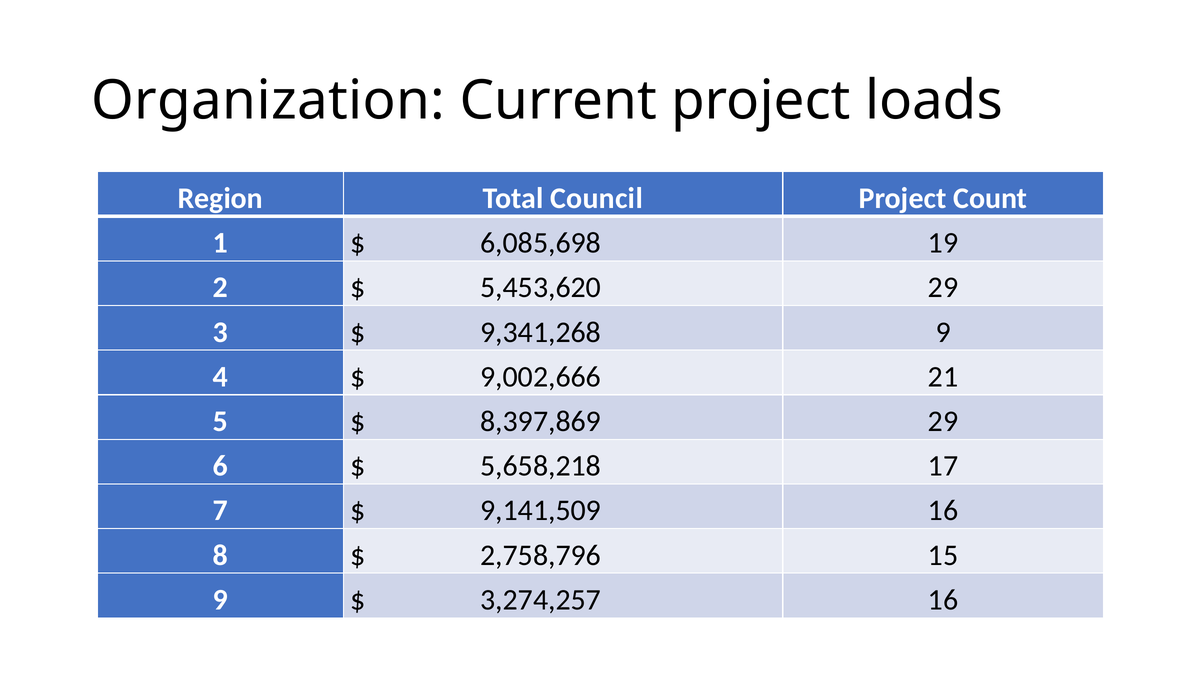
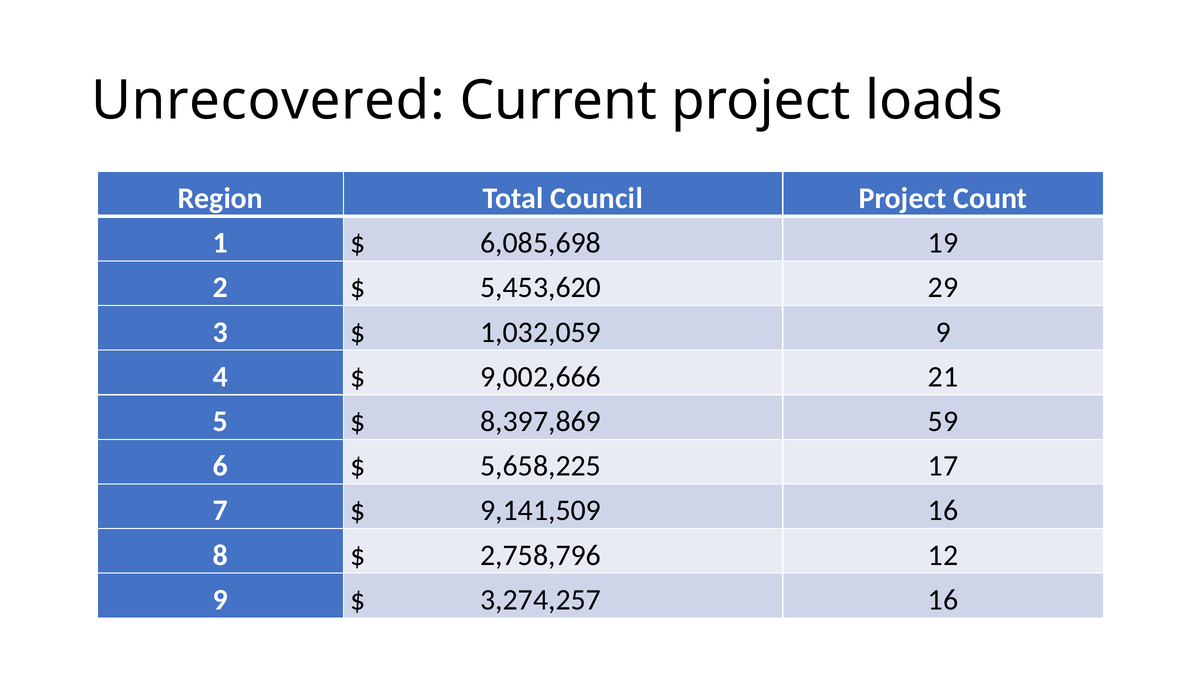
Organization: Organization -> Unrecovered (268, 100)
9,341,268: 9,341,268 -> 1,032,059 (541, 332)
8,397,869 29: 29 -> 59 (943, 421)
5,658,218: 5,658,218 -> 5,658,225 (541, 466)
15: 15 -> 12 (943, 555)
